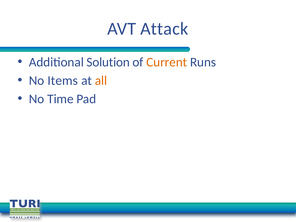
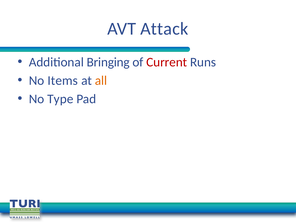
Solution: Solution -> Bringing (108, 62)
Current colour: orange -> red (167, 62)
Time: Time -> Type (60, 99)
